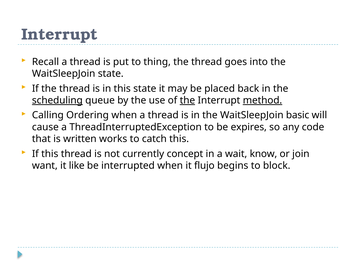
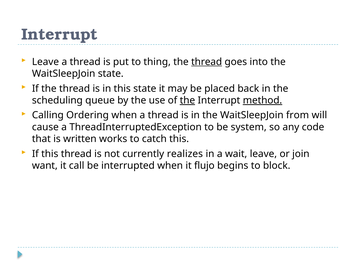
Recall: Recall -> Leave (45, 62)
thread underline: none -> present (207, 62)
scheduling underline: present -> none (57, 100)
basic: basic -> from (298, 115)
expires: expires -> system (249, 127)
concept: concept -> realizes (185, 154)
wait know: know -> leave (263, 154)
like: like -> call (77, 166)
